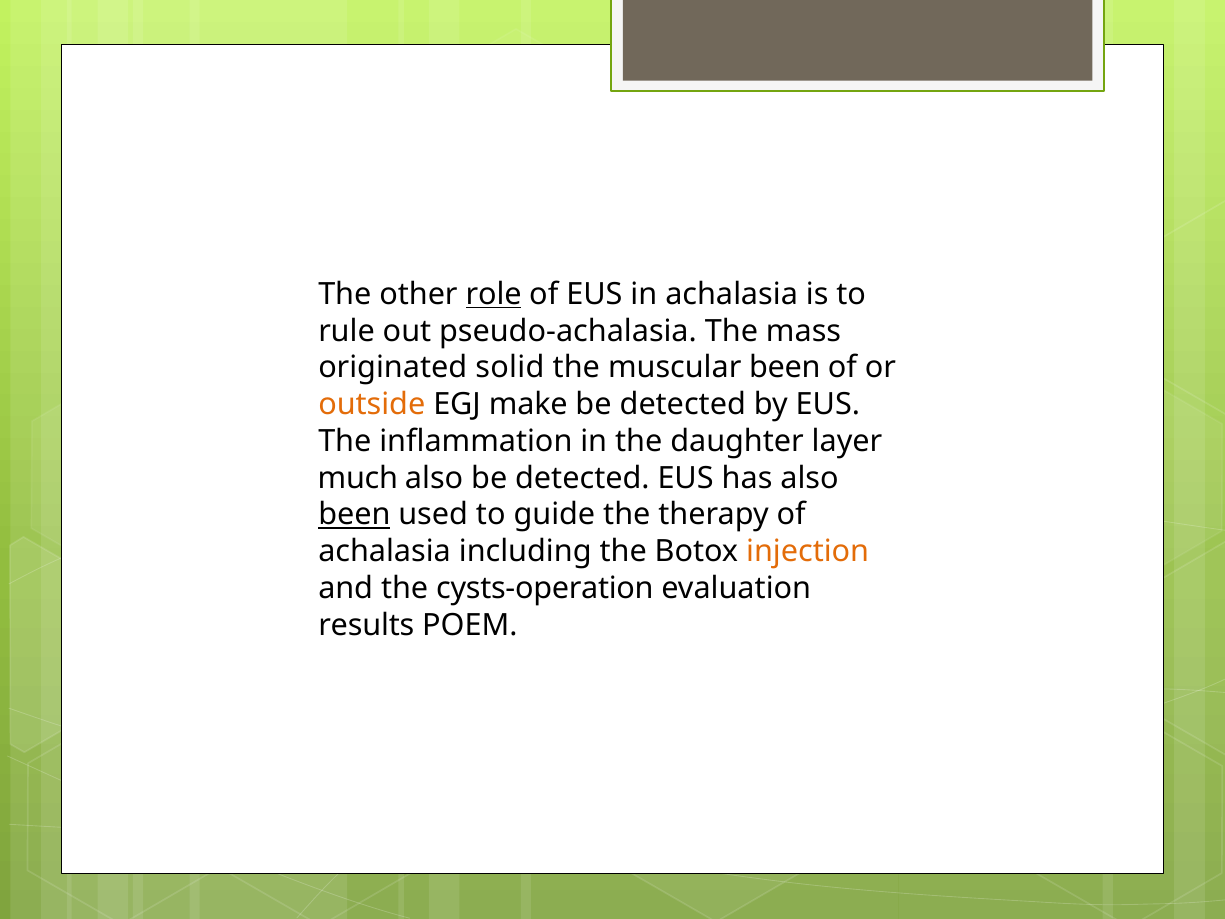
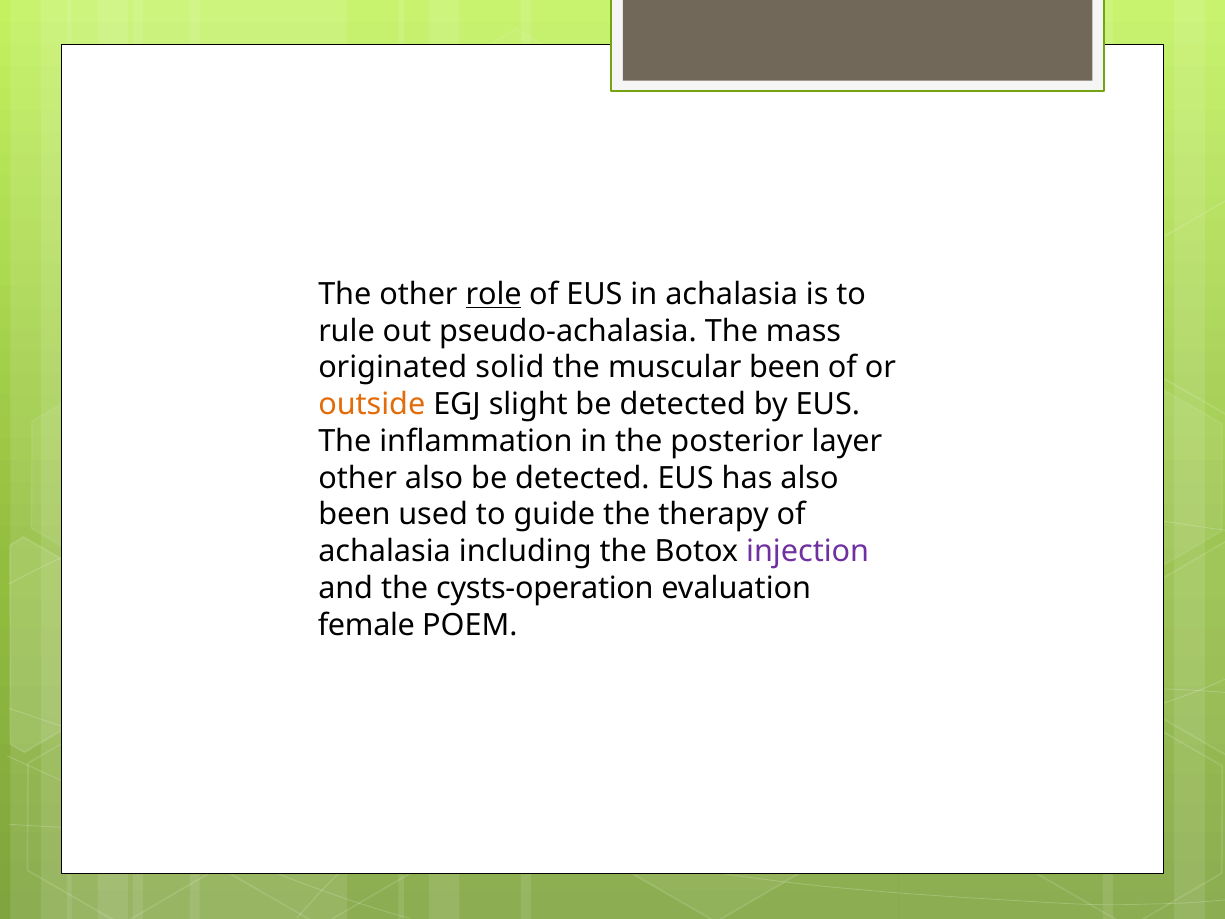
make: make -> slight (528, 404)
daughter: daughter -> posterior (737, 441)
much: much -> other (358, 478)
been underline: present -> none (354, 515)
injection colour: orange -> purple (808, 551)
results: results -> female (366, 625)
